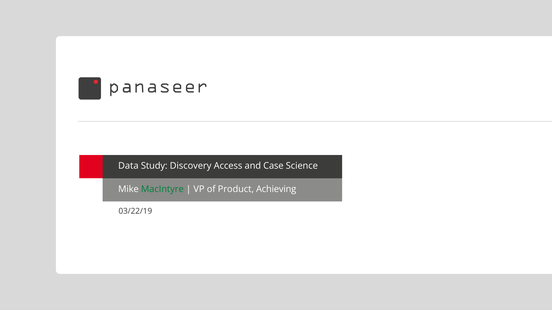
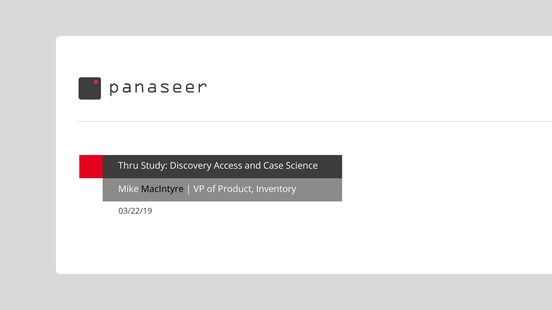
Data: Data -> Thru (128, 166)
MacIntyre colour: green -> black (162, 189)
Achieving: Achieving -> Inventory (276, 189)
